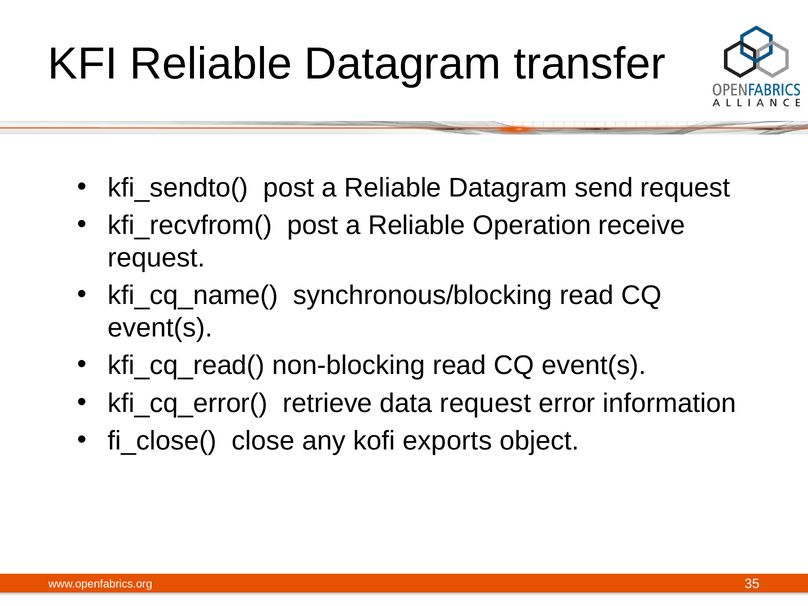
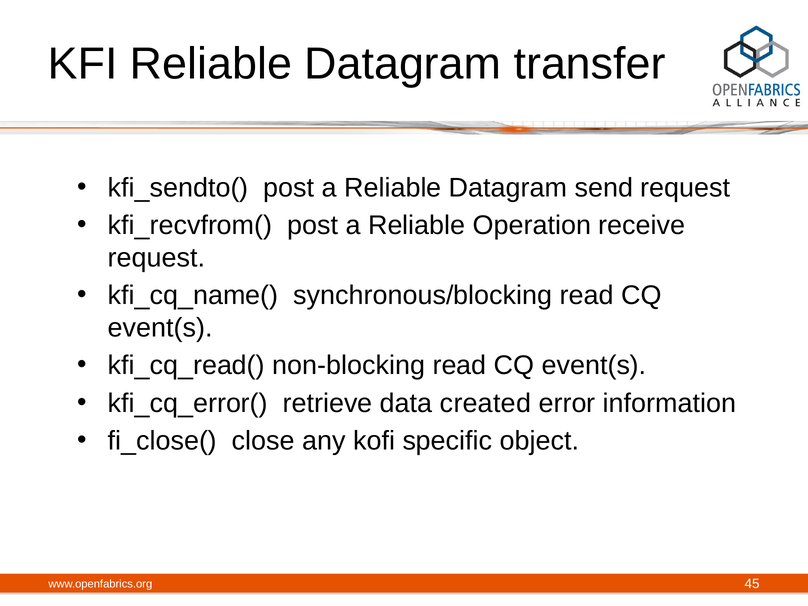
data request: request -> created (485, 403)
exports: exports -> specific (447, 441)
35: 35 -> 45 (752, 584)
